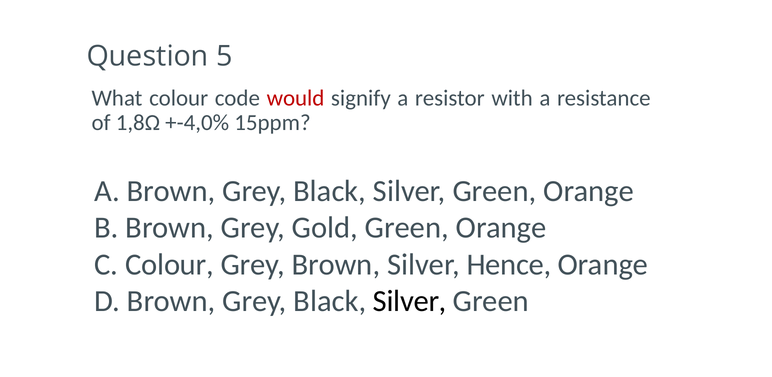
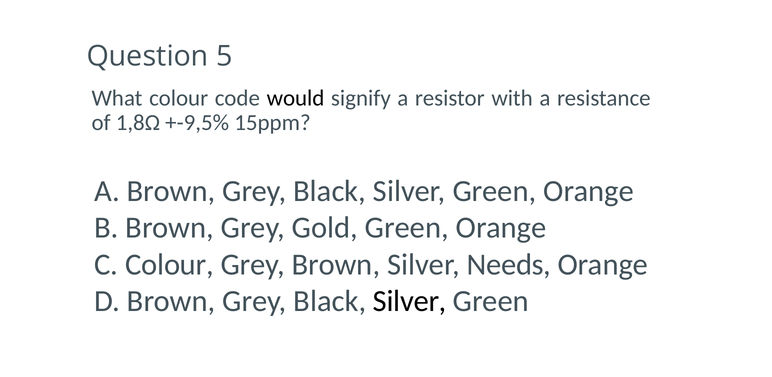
would colour: red -> black (296, 98)
+-4,0%: +-4,0% -> +-9,5% (197, 123)
Hence: Hence -> Needs (509, 265)
